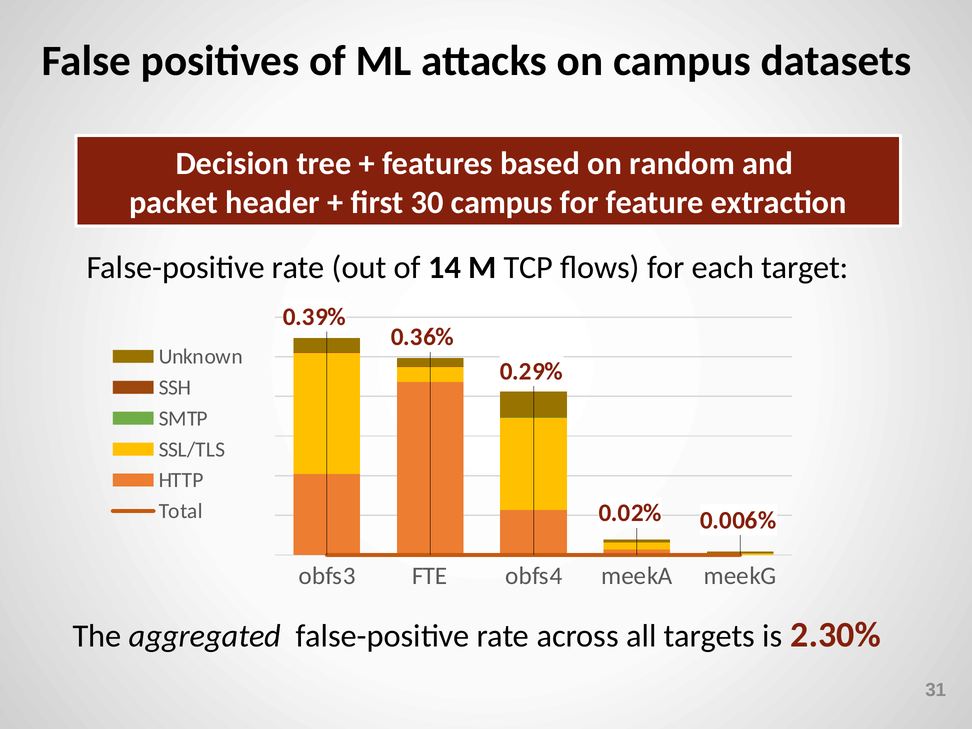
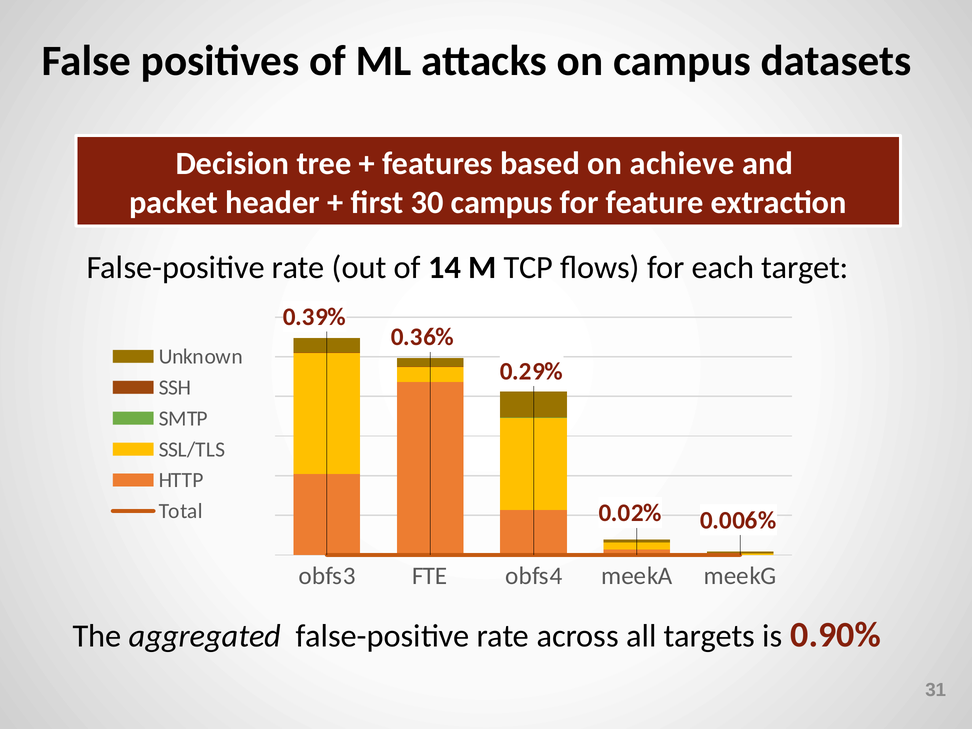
random: random -> achieve (682, 164)
2.30%: 2.30% -> 0.90% (836, 635)
